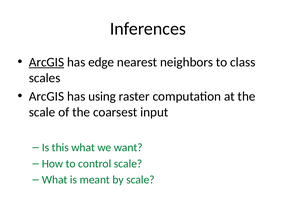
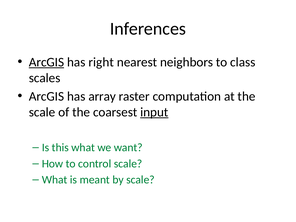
edge: edge -> right (101, 62)
using: using -> array (102, 96)
input underline: none -> present (154, 112)
